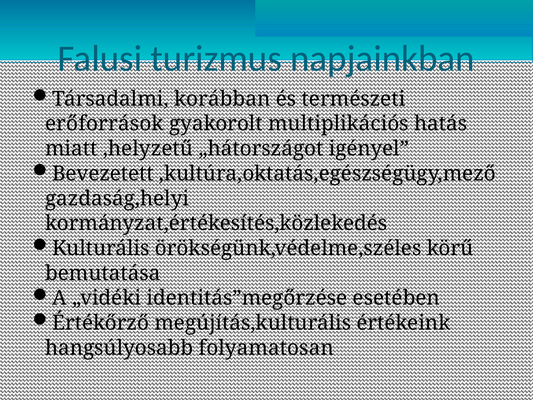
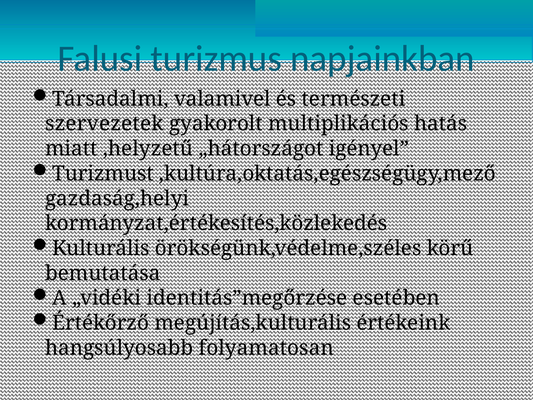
korábban: korábban -> valamivel (222, 99)
erőforrások: erőforrások -> szervezetek (104, 124)
Bevezetett: Bevezetett -> Turizmust (103, 174)
